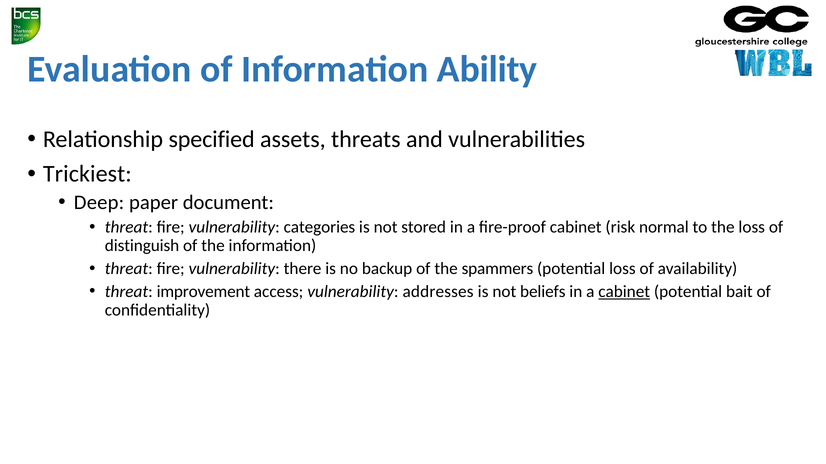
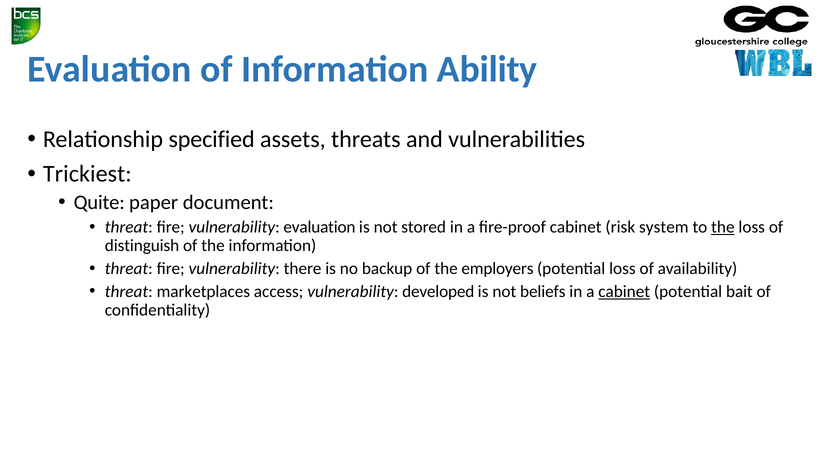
Deep: Deep -> Quite (99, 203)
vulnerability categories: categories -> evaluation (319, 228)
normal: normal -> system (664, 228)
the underline: none -> present (723, 228)
spammers: spammers -> employers (497, 269)
improvement: improvement -> marketplaces (203, 292)
addresses: addresses -> developed (438, 292)
